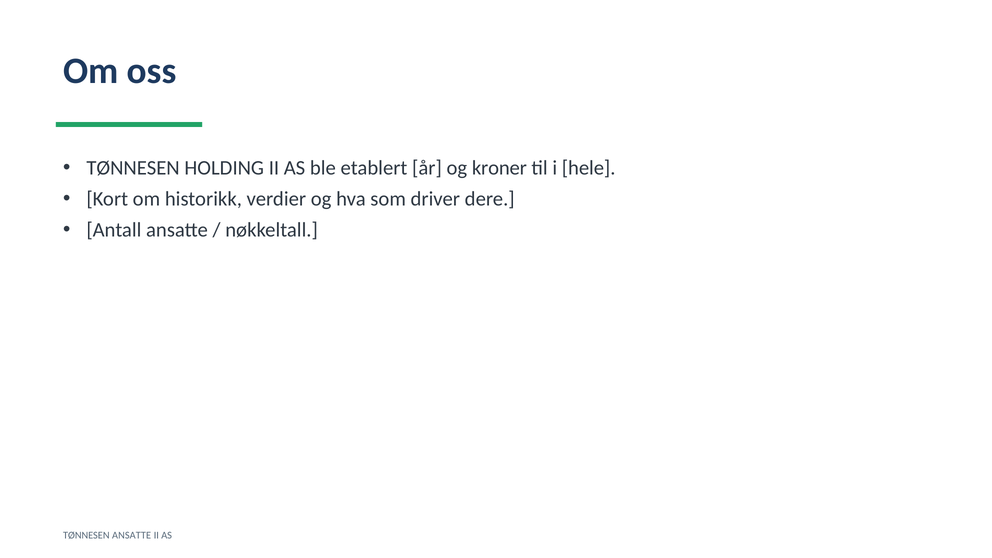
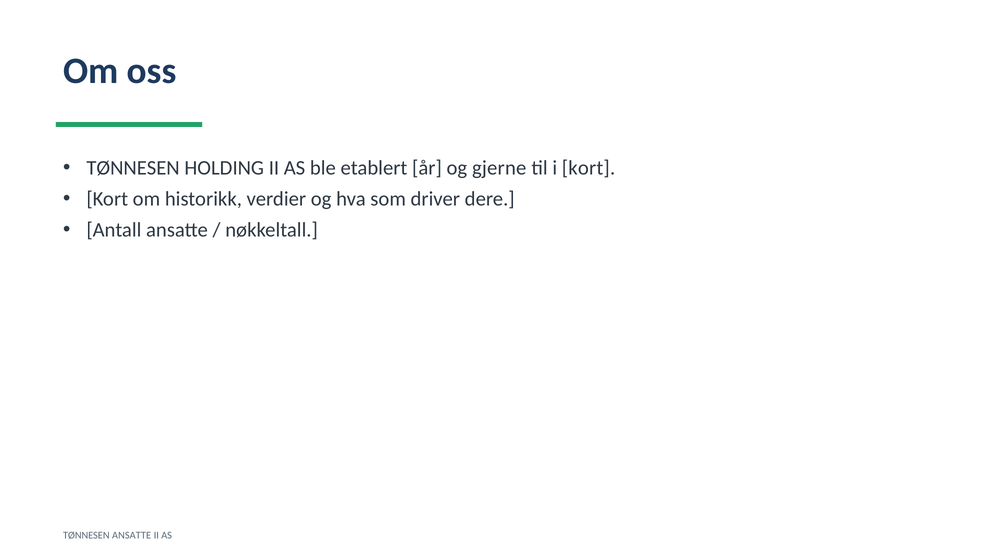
kroner: kroner -> gjerne (499, 168)
i hele: hele -> kort (589, 168)
